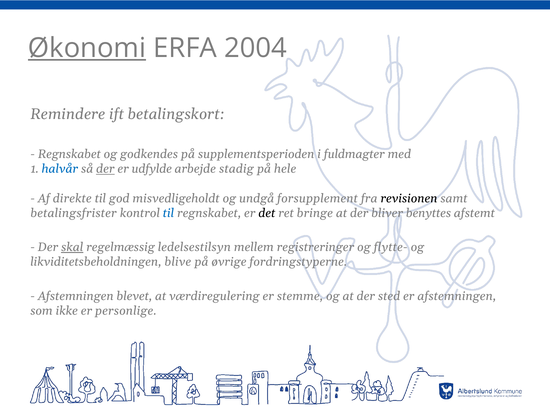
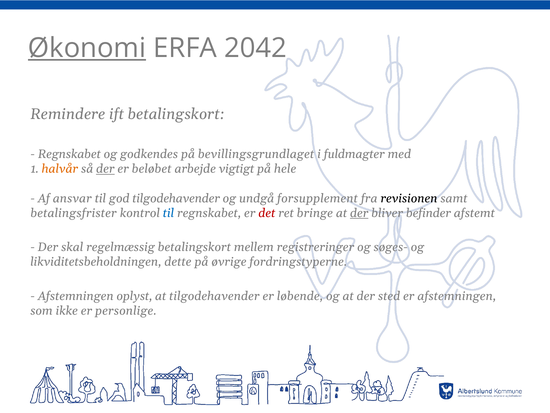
2004: 2004 -> 2042 (255, 48)
supplementsperioden: supplementsperioden -> bevillingsgrundlaget (256, 154)
halvår colour: blue -> orange (60, 169)
udfylde: udfylde -> beløbet (152, 169)
stadig: stadig -> vigtigt (237, 169)
direkte: direkte -> ansvar (72, 198)
god misvedligeholdt: misvedligeholdt -> tilgodehavender (176, 198)
det colour: black -> red (267, 213)
der underline: none -> present (359, 213)
benyttes: benyttes -> befinder (429, 213)
skal underline: present -> none (72, 247)
regelmæssig ledelsestilsyn: ledelsestilsyn -> betalingskort (194, 247)
flytte-: flytte- -> søges- (391, 247)
blive: blive -> dette (178, 262)
blevet: blevet -> oplyst (134, 296)
at værdiregulering: værdiregulering -> tilgodehavender (214, 296)
stemme: stemme -> løbende (300, 296)
